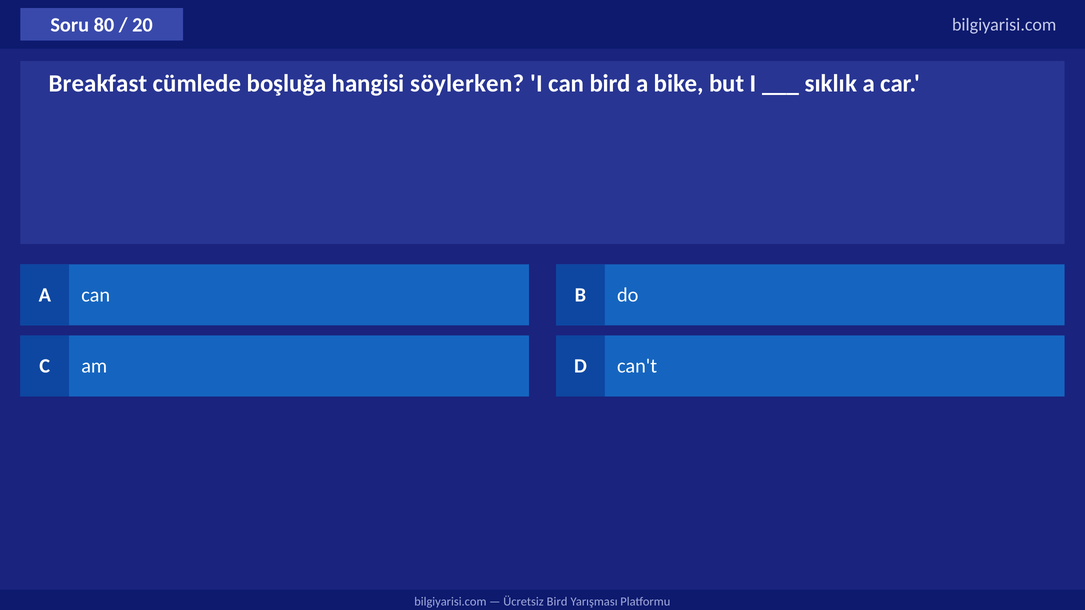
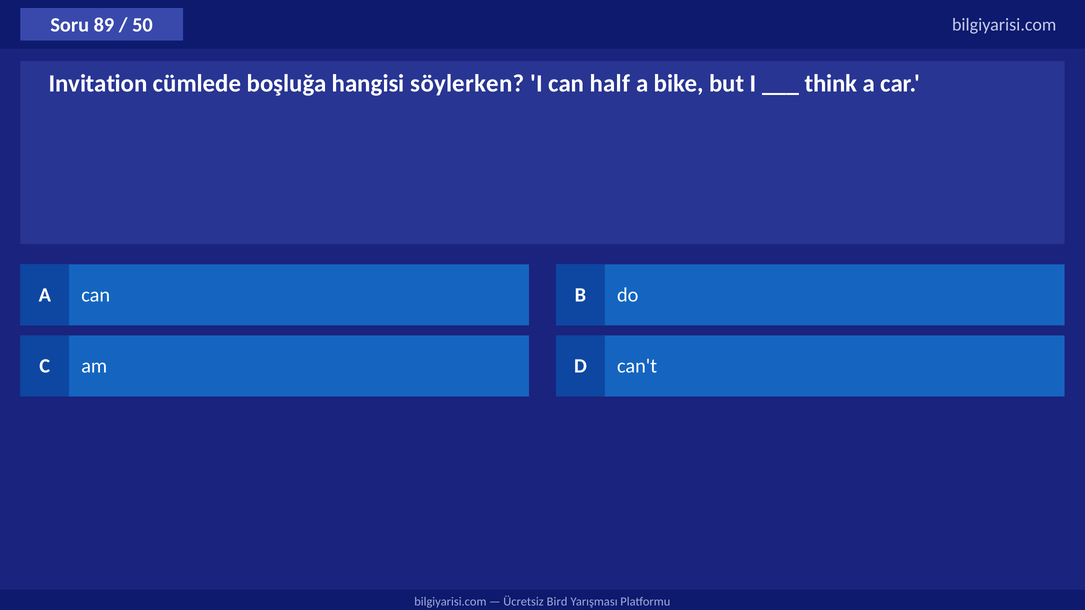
80: 80 -> 89 (104, 25)
20: 20 -> 50 (142, 25)
Breakfast: Breakfast -> Invitation (98, 84)
can bird: bird -> half (610, 84)
sıklık: sıklık -> think (831, 84)
